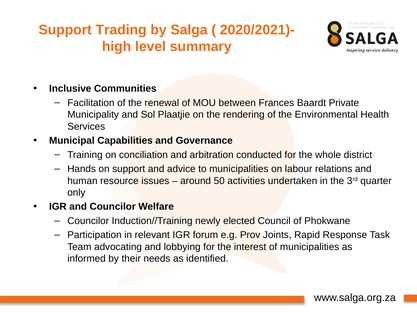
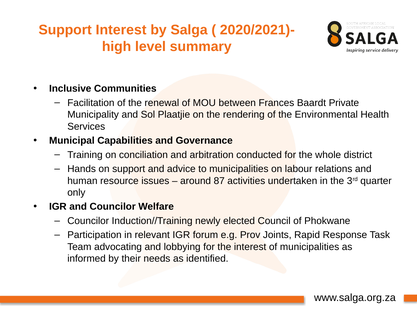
Support Trading: Trading -> Interest (121, 30)
50: 50 -> 87 (219, 181)
